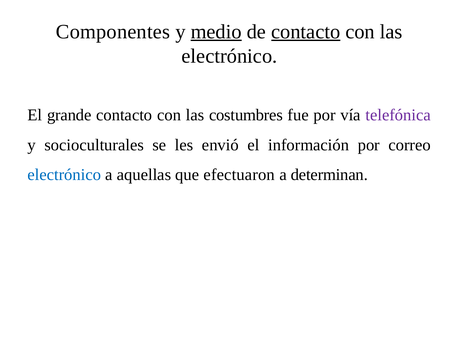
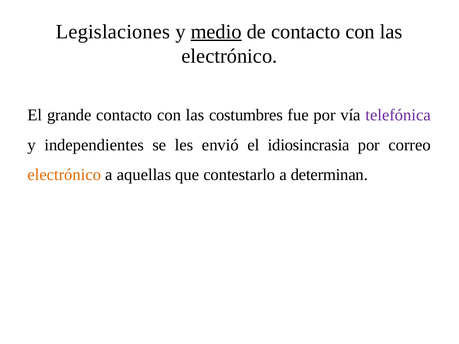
Componentes: Componentes -> Legislaciones (113, 32)
contacto underline: present -> none (306, 32)
socioculturales: socioculturales -> independientes (94, 145)
información: información -> idiosincrasia (309, 145)
electrónico colour: blue -> orange (64, 175)
efectuaron: efectuaron -> contestarlo (239, 175)
